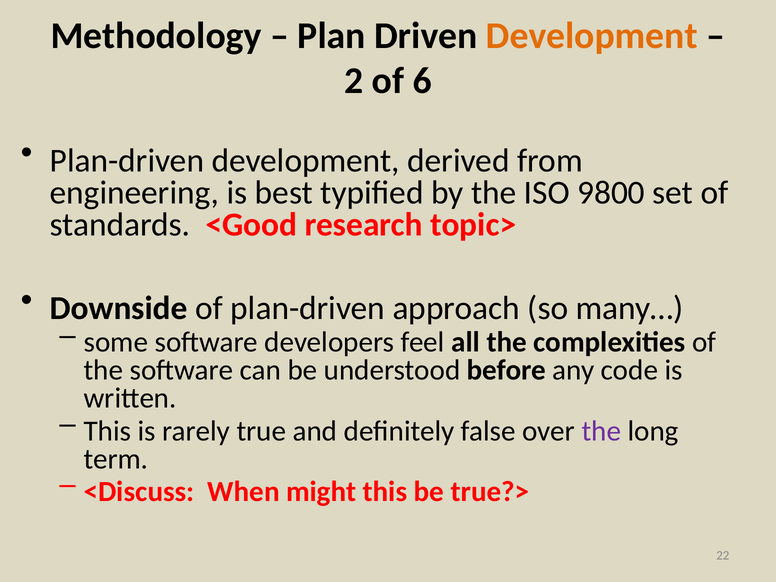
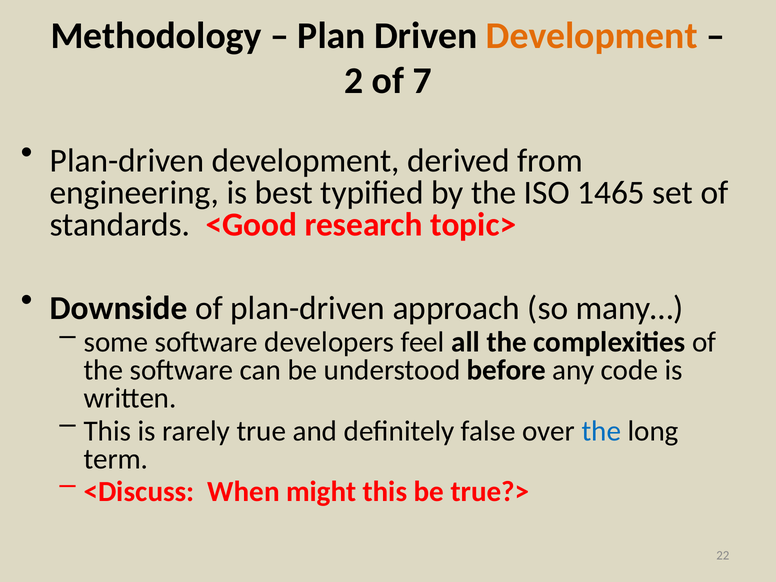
6: 6 -> 7 (422, 81)
9800: 9800 -> 1465 (611, 193)
the colour: purple -> blue (601, 431)
